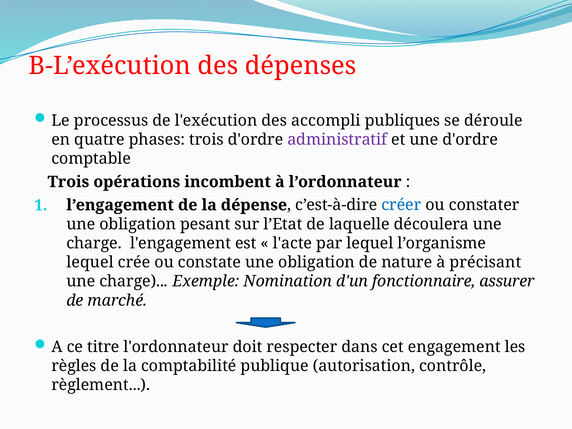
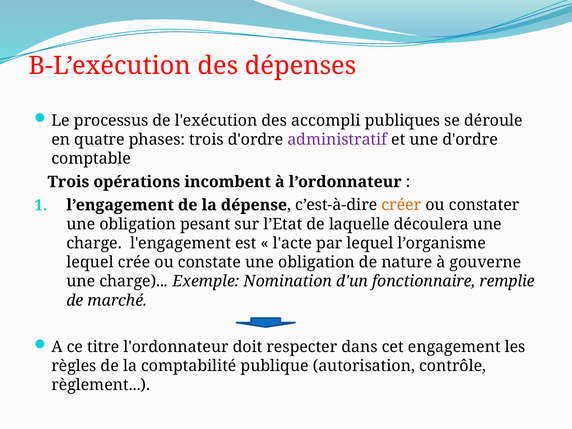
créer colour: blue -> orange (401, 205)
précisant: précisant -> gouverne (485, 262)
assurer: assurer -> remplie (507, 281)
